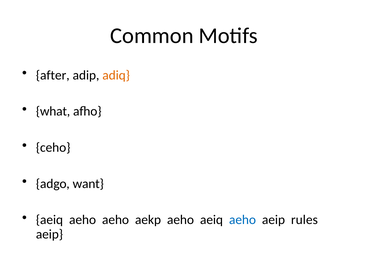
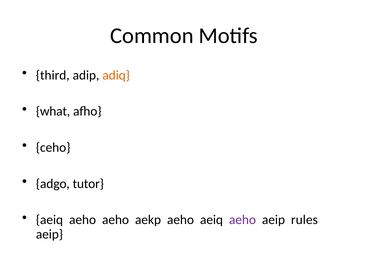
after: after -> third (53, 75)
want: want -> tutor (88, 184)
aeho colour: blue -> purple (242, 220)
